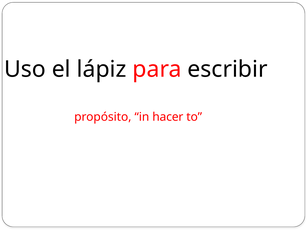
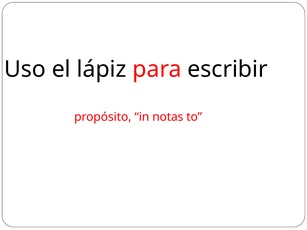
hacer: hacer -> notas (168, 117)
